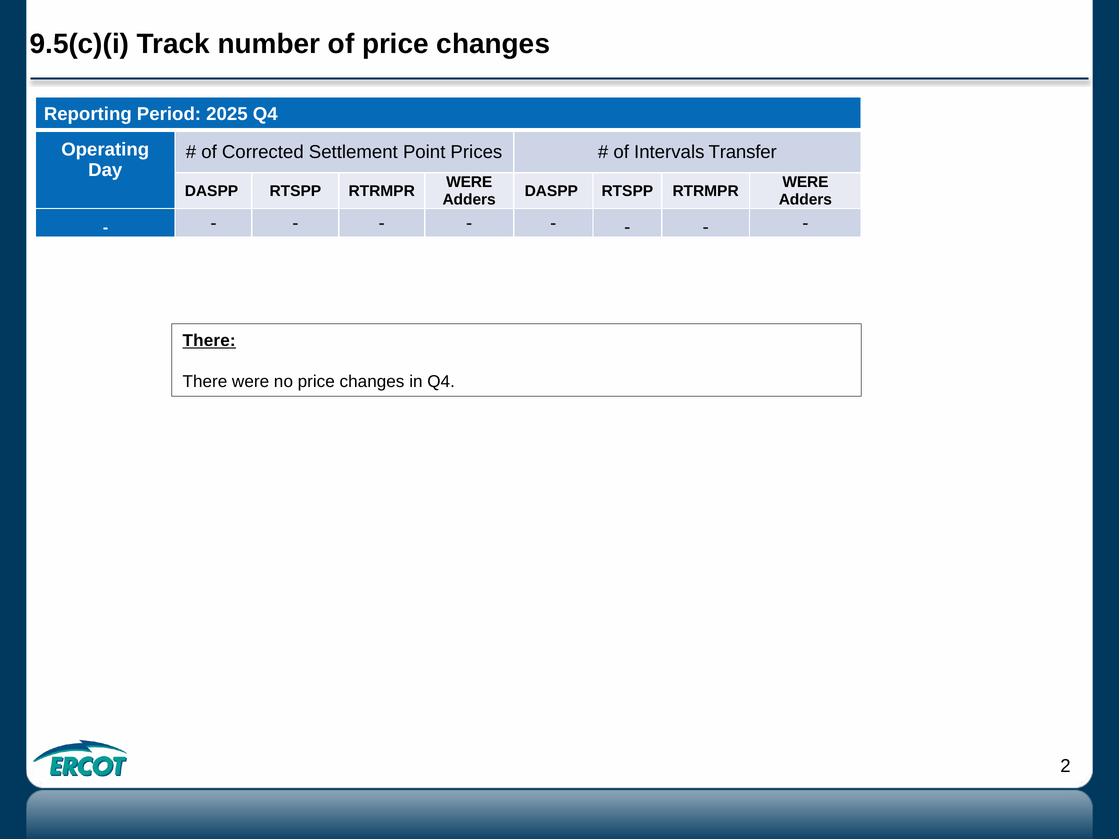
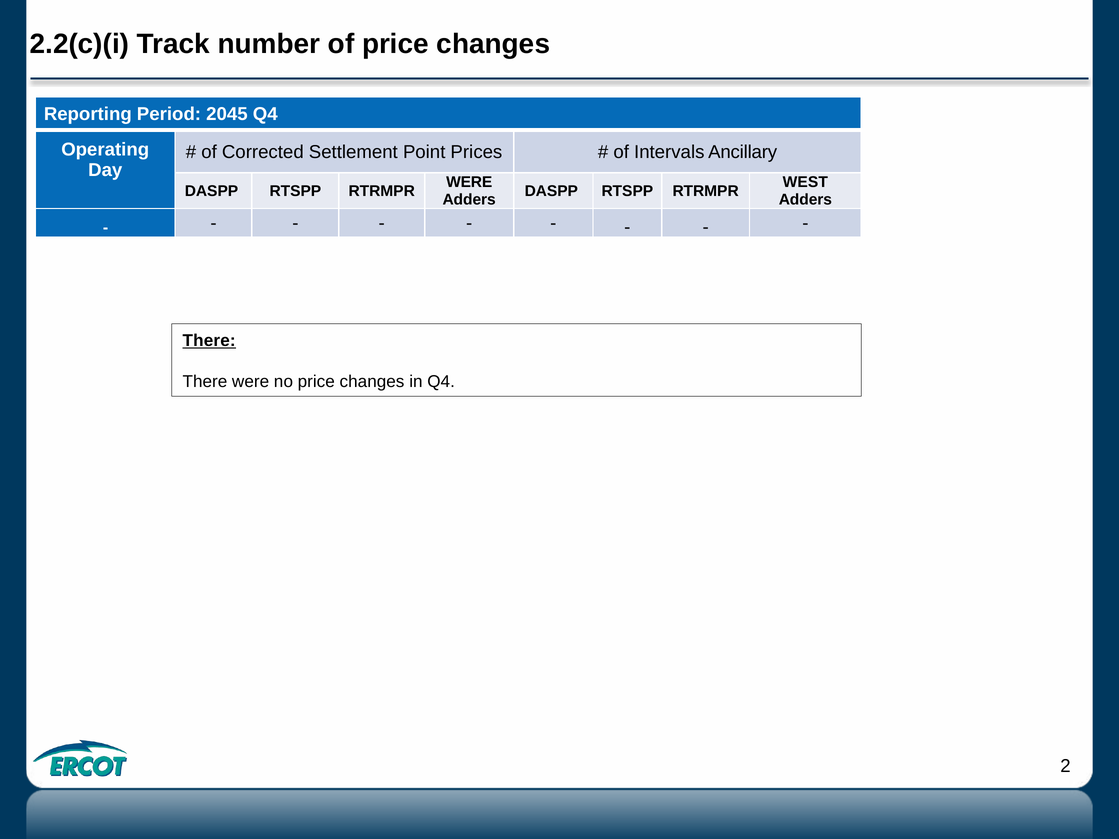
9.5(c)(i: 9.5(c)(i -> 2.2(c)(i (79, 44)
2025: 2025 -> 2045 (227, 114)
Transfer: Transfer -> Ancillary (743, 152)
WERE: WERE -> WEST (805, 182)
